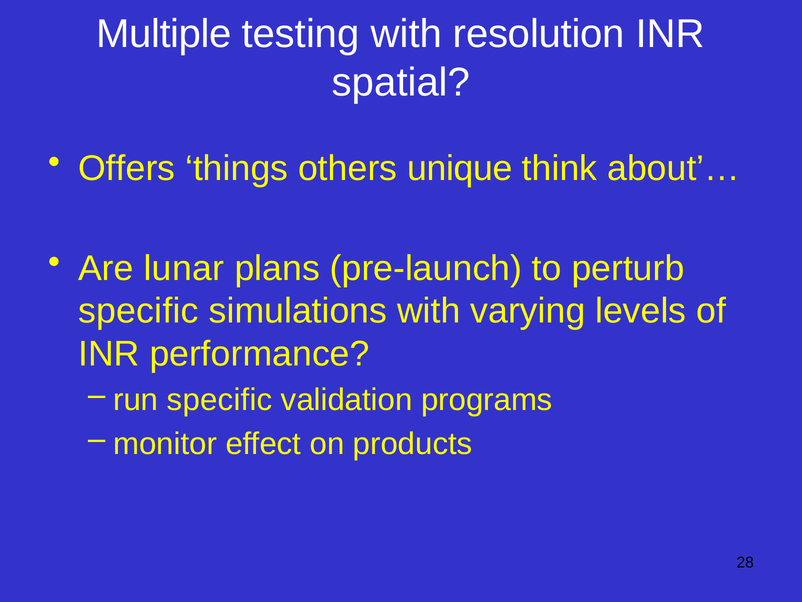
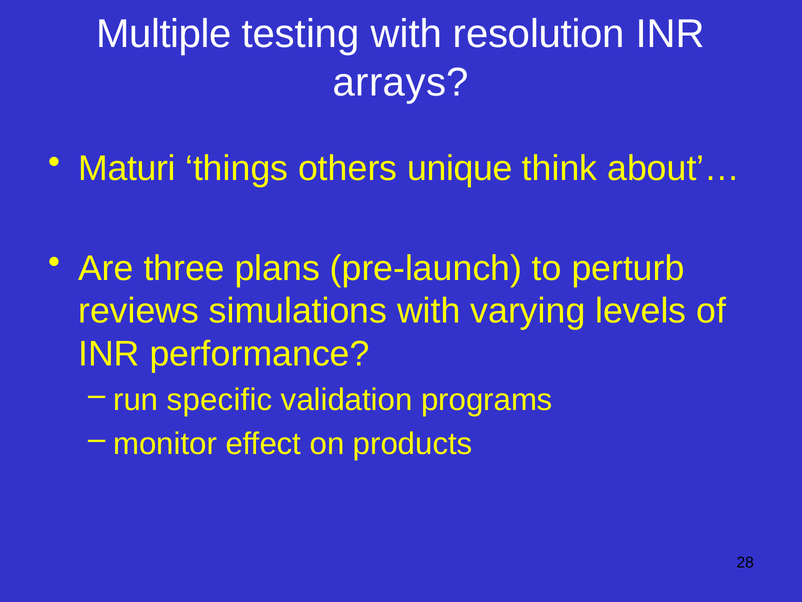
spatial: spatial -> arrays (401, 82)
Offers: Offers -> Maturi (127, 168)
lunar: lunar -> three (184, 268)
specific: specific -> reviews (139, 311)
